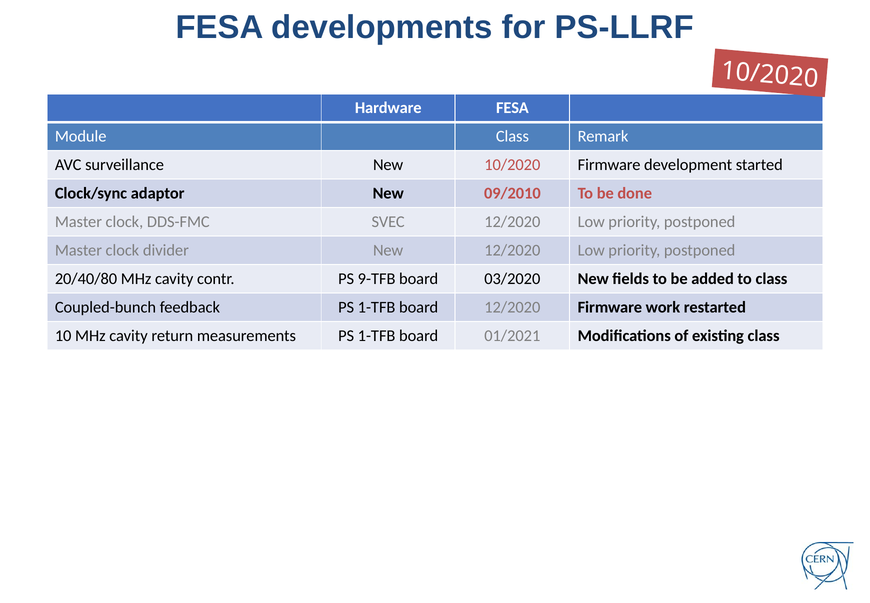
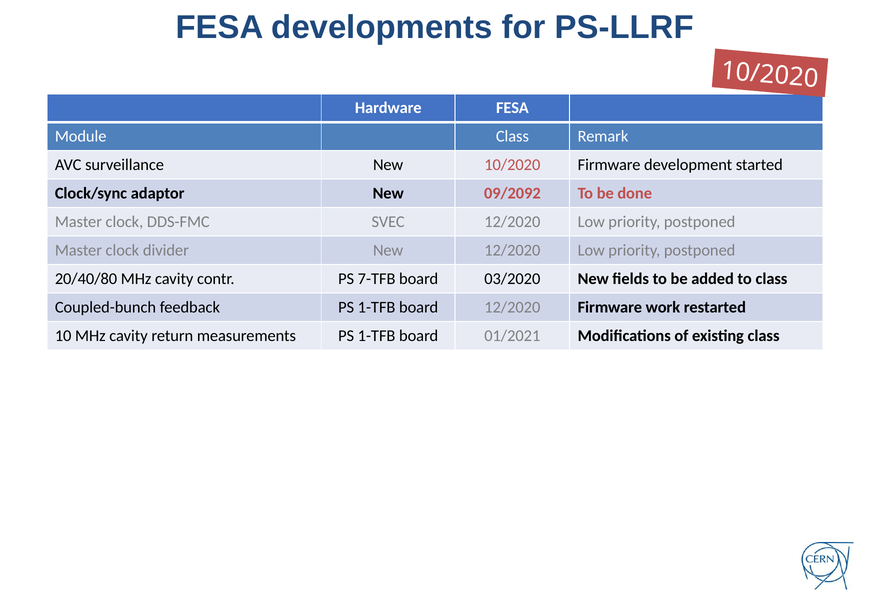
09/2010: 09/2010 -> 09/2092 (512, 193)
9-TFB: 9-TFB -> 7-TFB (377, 278)
